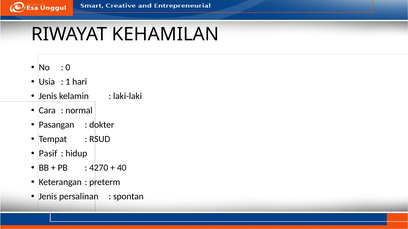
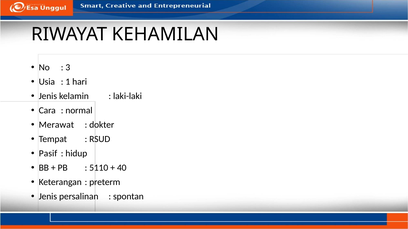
0: 0 -> 3 (68, 68)
Pasangan: Pasangan -> Merawat (56, 125)
4270: 4270 -> 5110 (99, 168)
